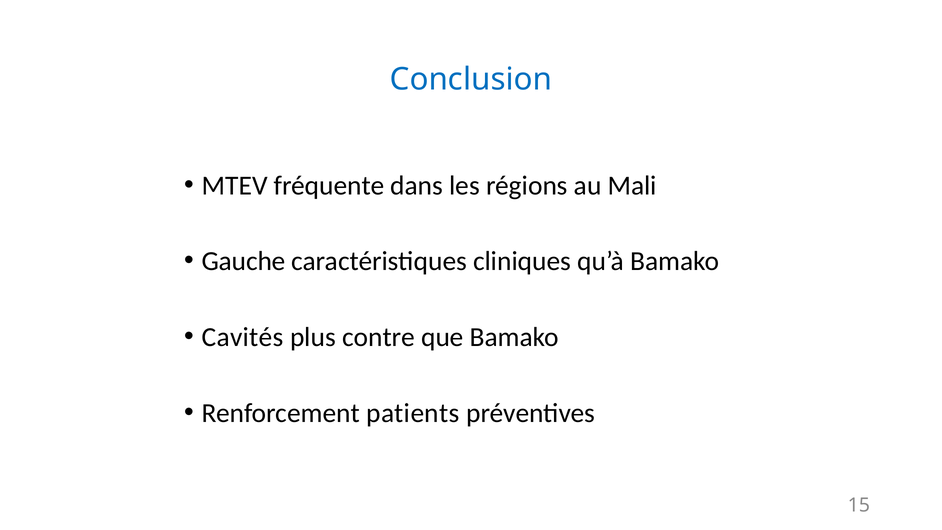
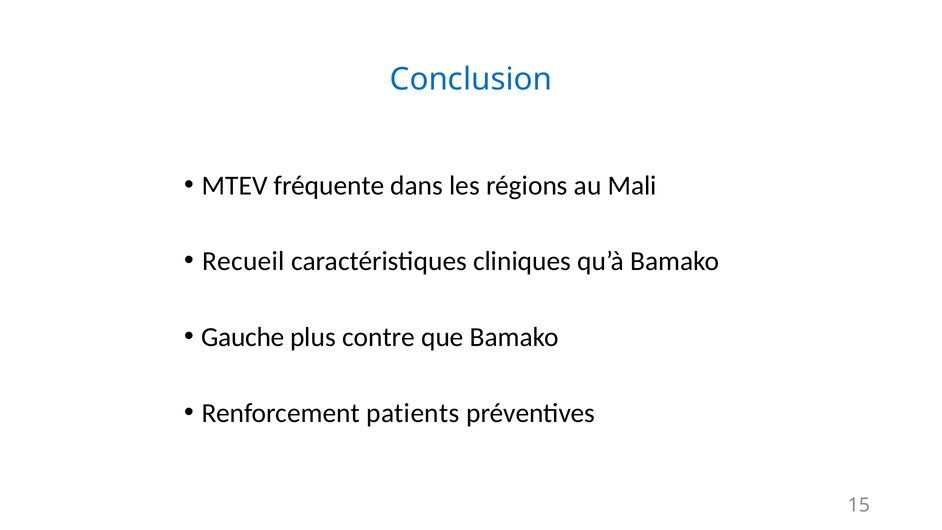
Gauche: Gauche -> Recueil (243, 261)
Cavités: Cavités -> Gauche (243, 337)
